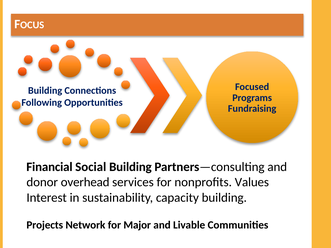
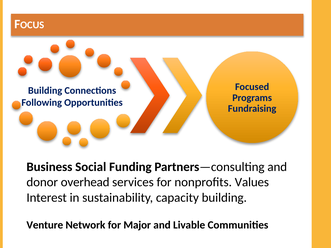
Financial: Financial -> Business (49, 167)
Social Building: Building -> Funding (130, 167)
Projects: Projects -> Venture (45, 225)
